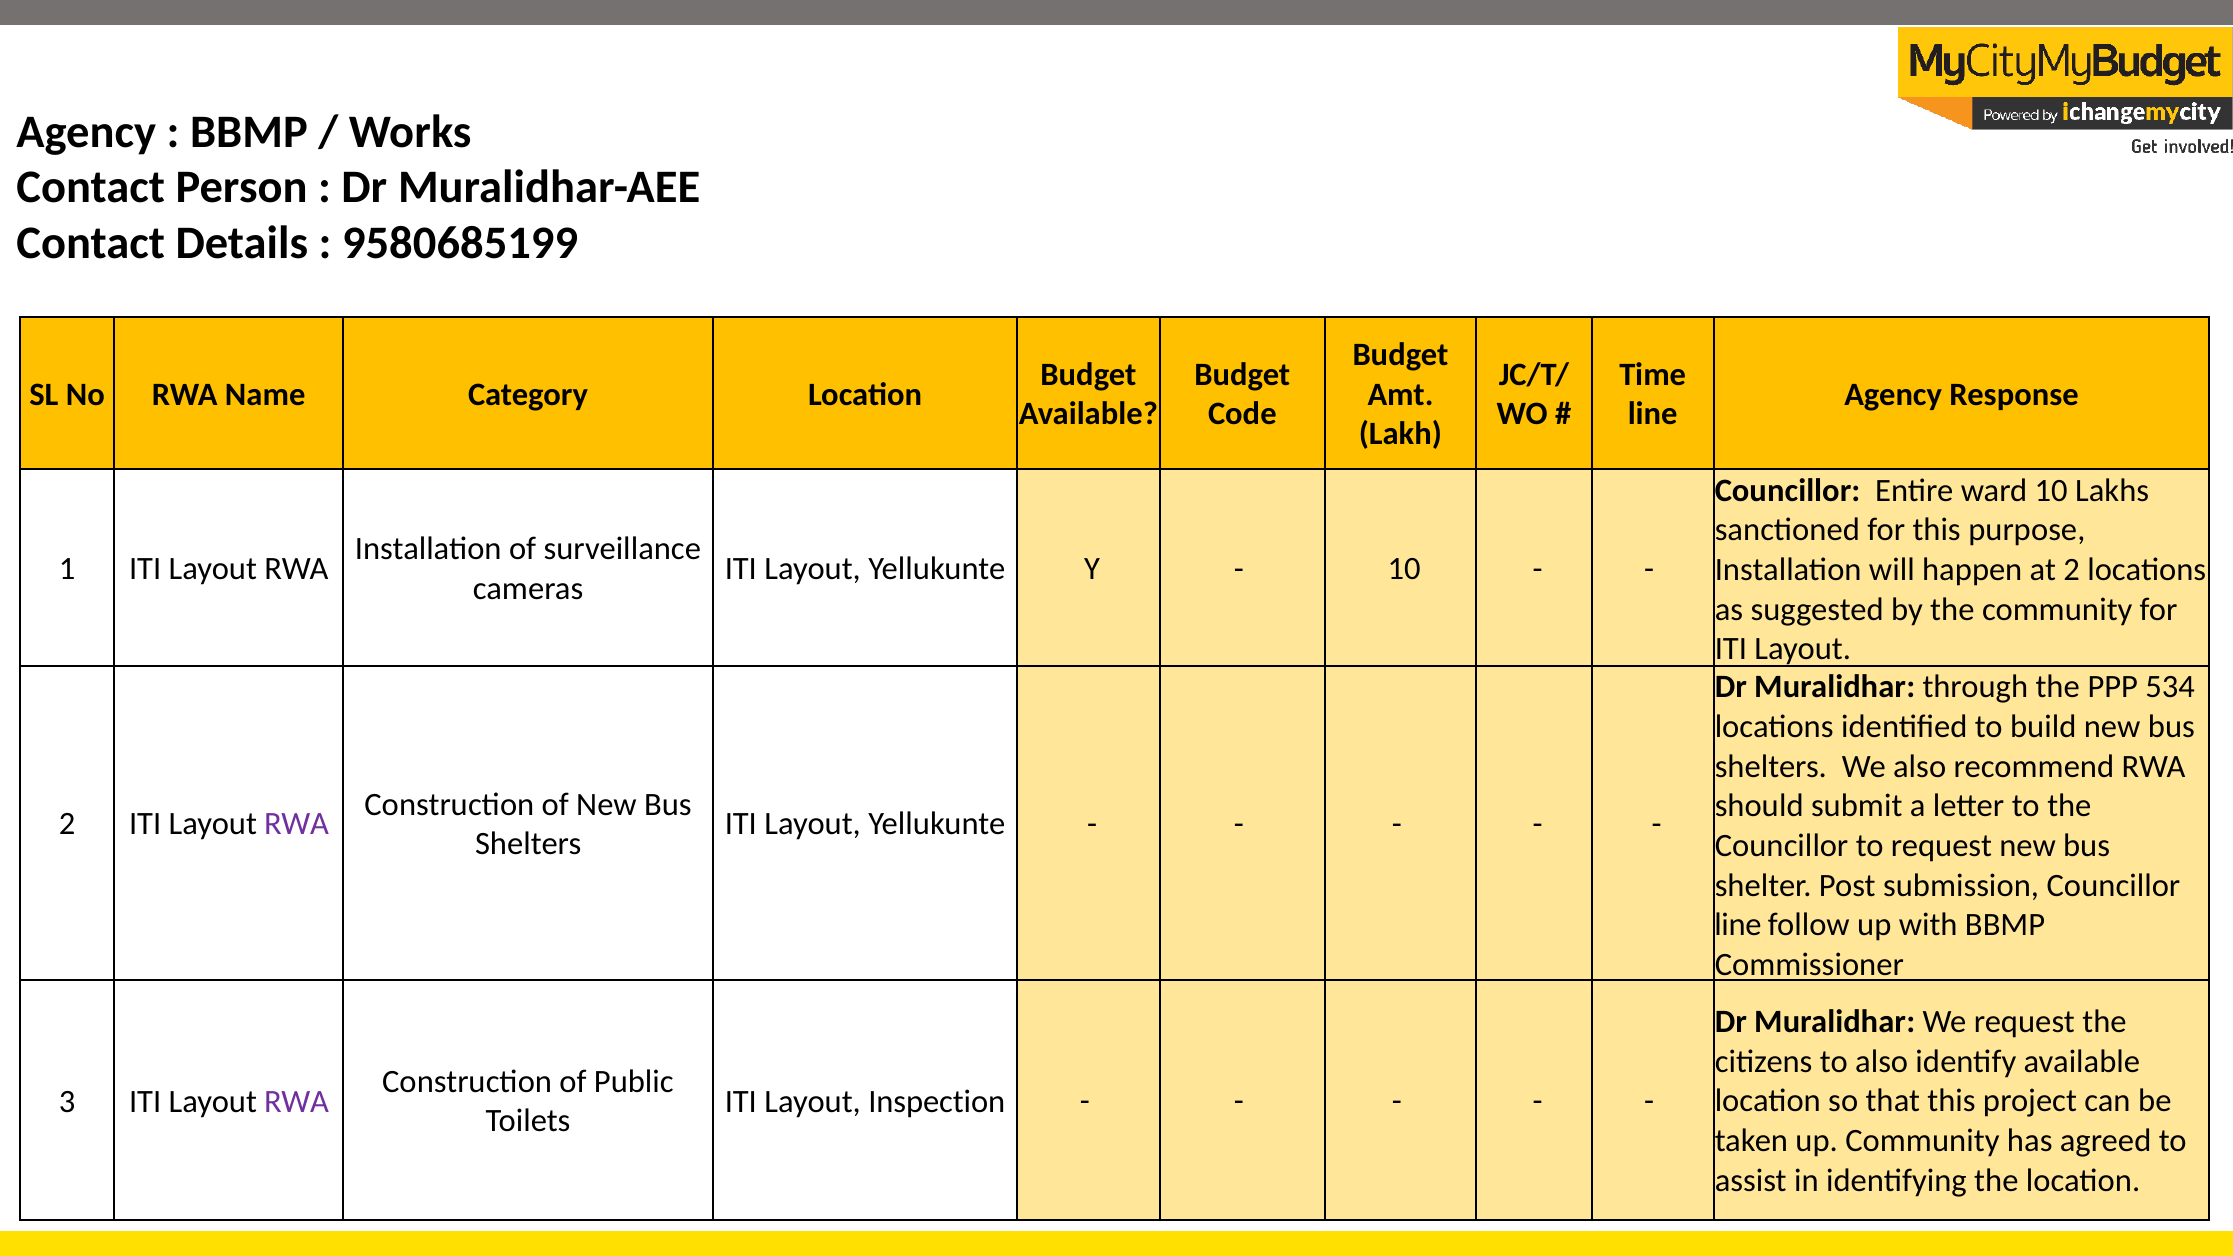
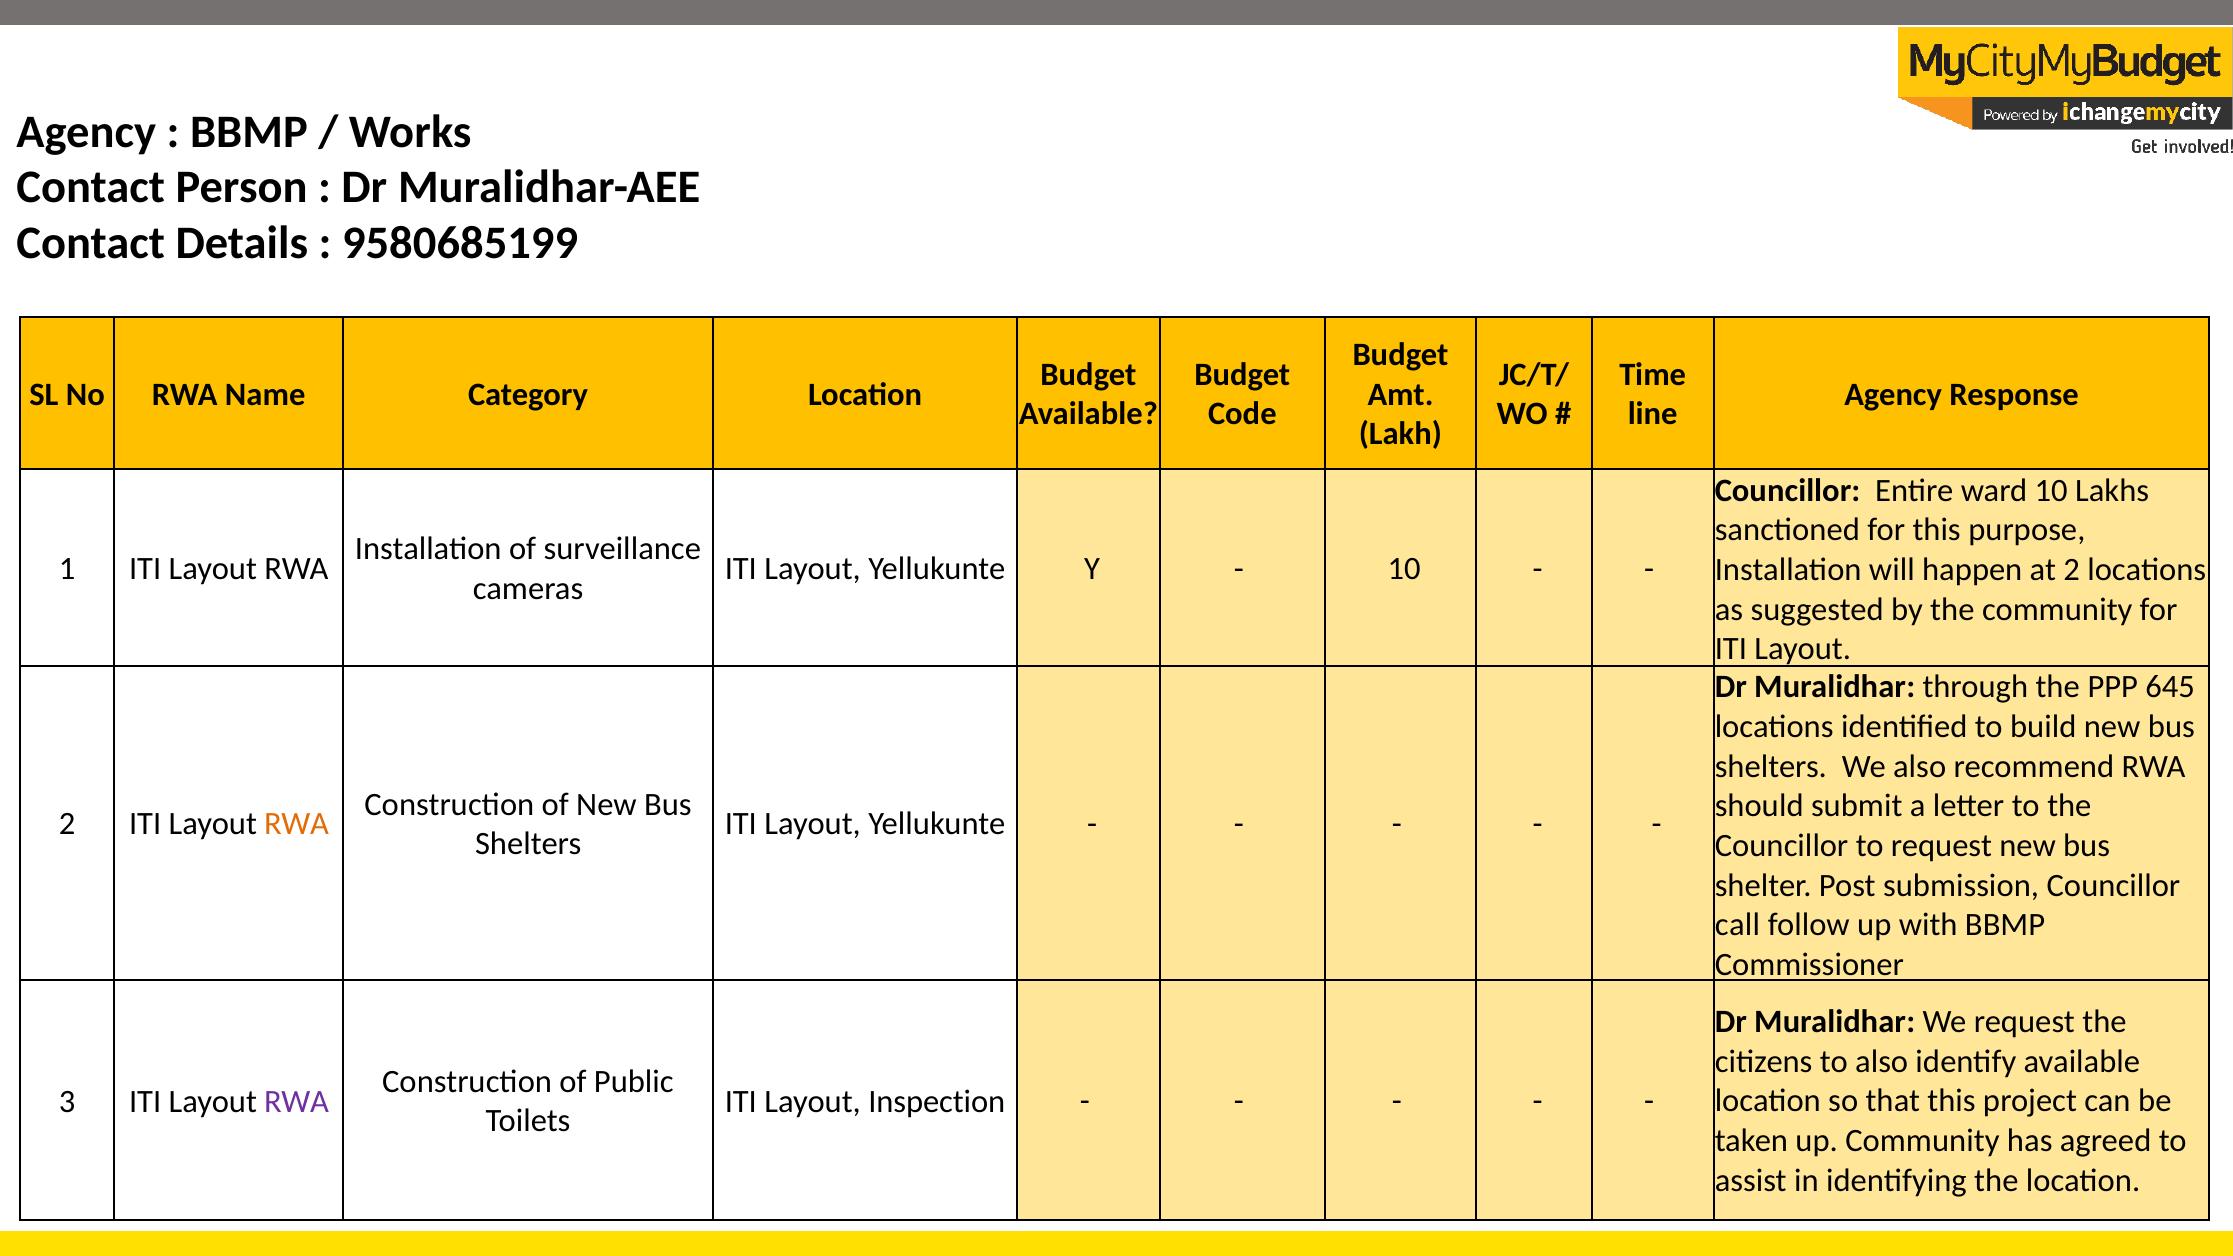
534: 534 -> 645 (2170, 687)
RWA colour: purple -> orange (296, 824)
line: line -> call (1738, 925)
